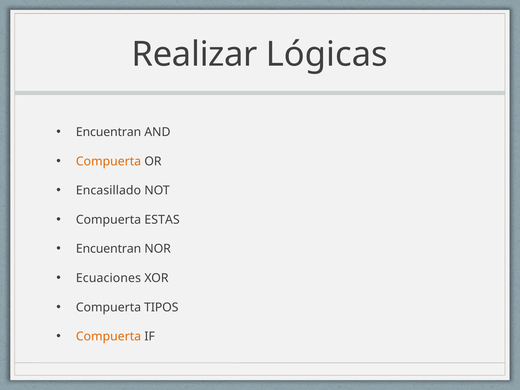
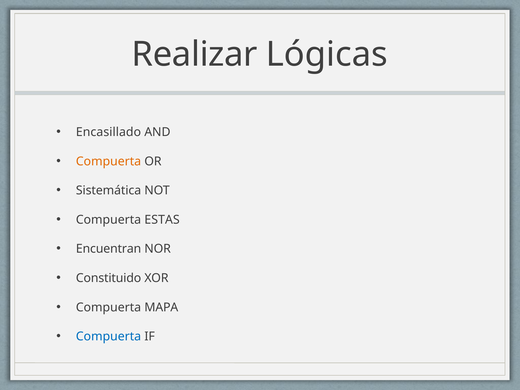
Encuentran: Encuentran -> Encasillado (108, 132)
Encasillado: Encasillado -> Sistemática (109, 191)
Ecuaciones: Ecuaciones -> Constituido (109, 278)
TIPOS: TIPOS -> MAPA (161, 307)
Compuerta colour: orange -> blue (108, 337)
